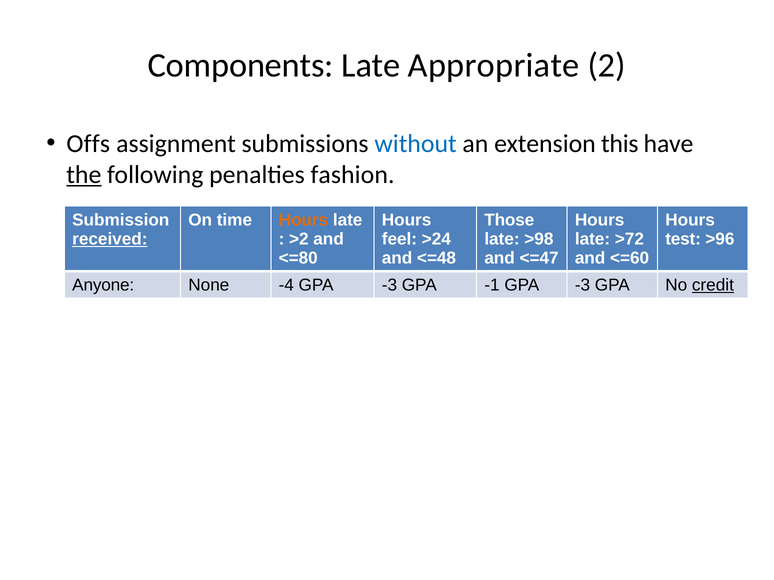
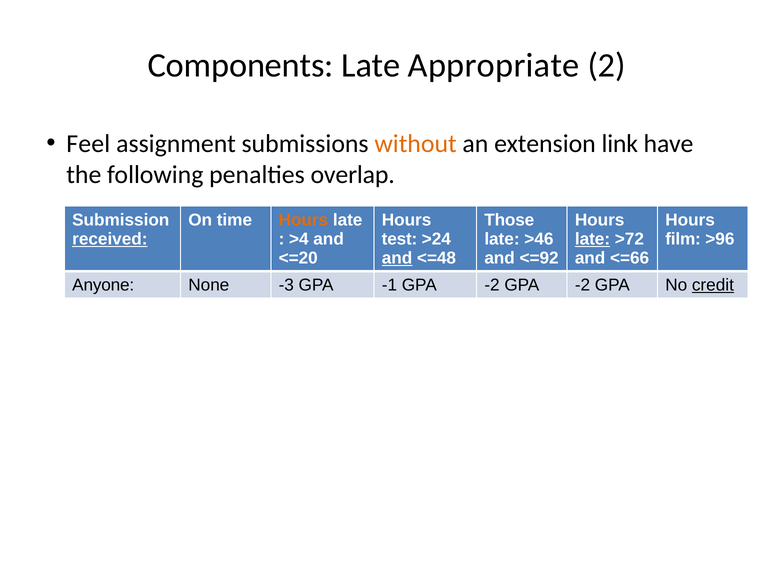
Offs: Offs -> Feel (88, 144)
without colour: blue -> orange (416, 144)
this: this -> link (620, 144)
the underline: present -> none (84, 175)
fashion: fashion -> overlap (353, 175)
>2: >2 -> >4 (299, 239)
feel: feel -> test (400, 239)
>98: >98 -> >46 (539, 239)
late underline: none -> present (593, 239)
test: test -> film (683, 239)
<=80: <=80 -> <=20 (298, 258)
and underline: none -> present (397, 258)
<=47: <=47 -> <=92 (539, 258)
<=60: <=60 -> <=66 (630, 258)
-4: -4 -> -3 (286, 285)
-3: -3 -> -1 (389, 285)
-1: -1 -> -2 (492, 285)
-3: -3 -> -2 (583, 285)
